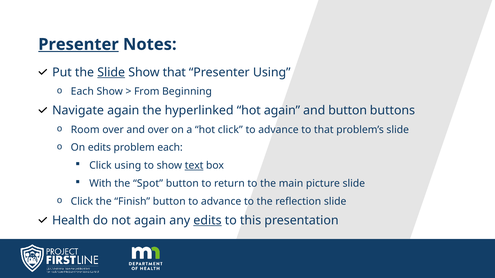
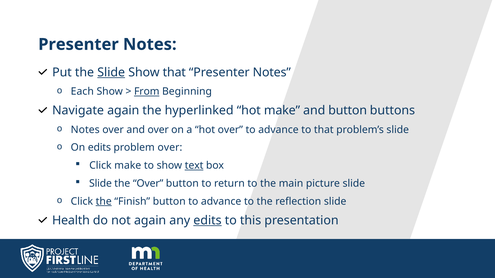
Presenter underline: present -> none (78, 44)
Using: Using -> Notes (272, 72)
From underline: none -> present (147, 92)
hot again: again -> make (282, 111)
Room: Room -> Notes (85, 130)
hot click: click -> over (230, 130)
problem each: each -> over (170, 148)
Click using: using -> make (128, 166)
With: With -> Slide (101, 184)
the Spot: Spot -> Over (148, 184)
the underline: none -> present (104, 202)
